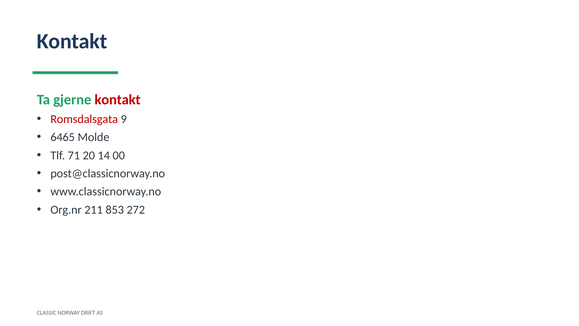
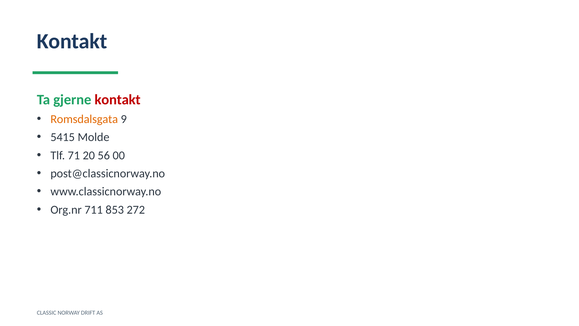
Romsdalsgata colour: red -> orange (84, 119)
6465: 6465 -> 5415 (63, 137)
14: 14 -> 56 (104, 155)
211: 211 -> 711 (94, 210)
